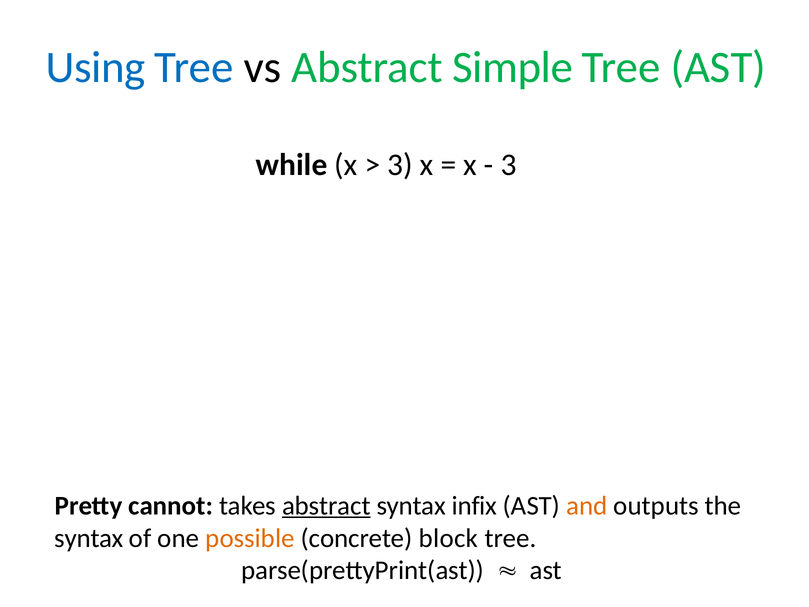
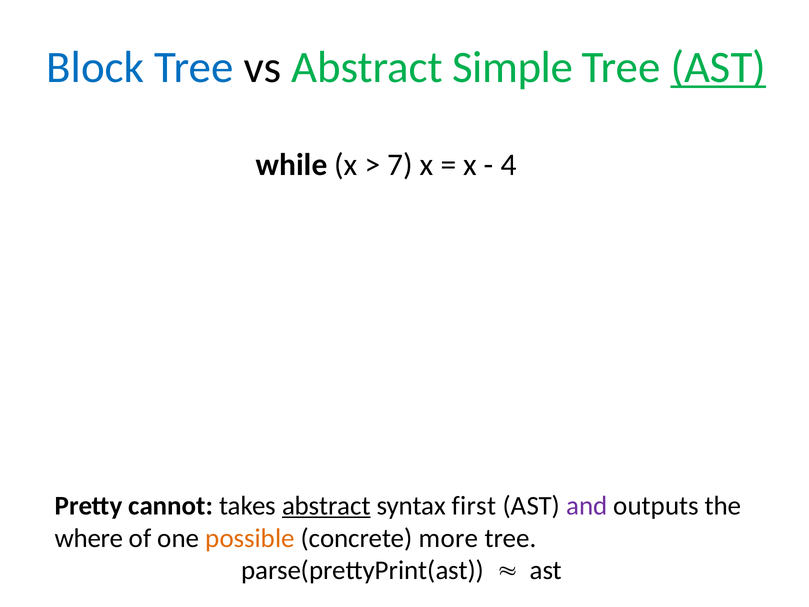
Using: Using -> Block (95, 67)
AST underline: none -> present (718, 67)
3: 3 -> 7 (400, 165)
3: 3 -> 4 (509, 165)
infix: infix -> first (474, 506)
and colour: orange -> purple (587, 506)
syntax: syntax -> where (89, 538)
block: block -> more (449, 538)
